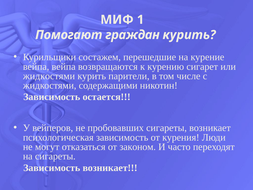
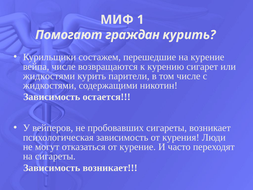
вейпа вейпа: вейпа -> числе (64, 66)
от законом: законом -> курение (138, 147)
